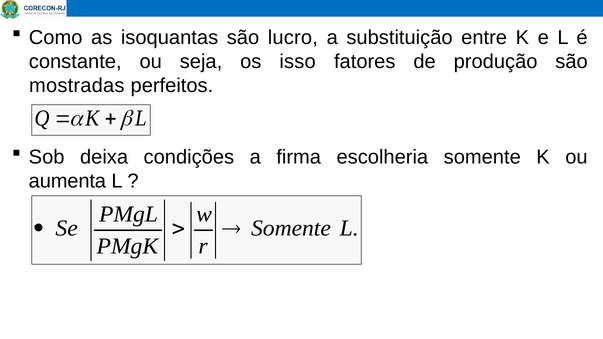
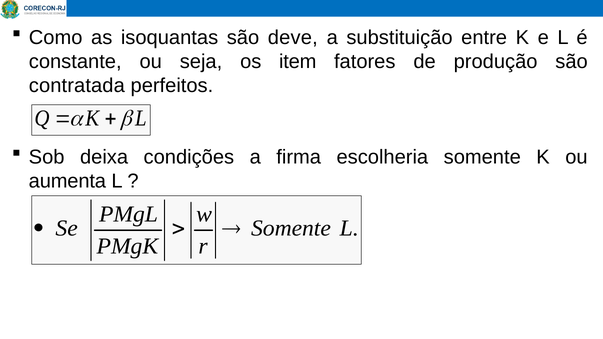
lucro: lucro -> deve (293, 37)
isso: isso -> item (298, 62)
mostradas: mostradas -> contratada (77, 86)
